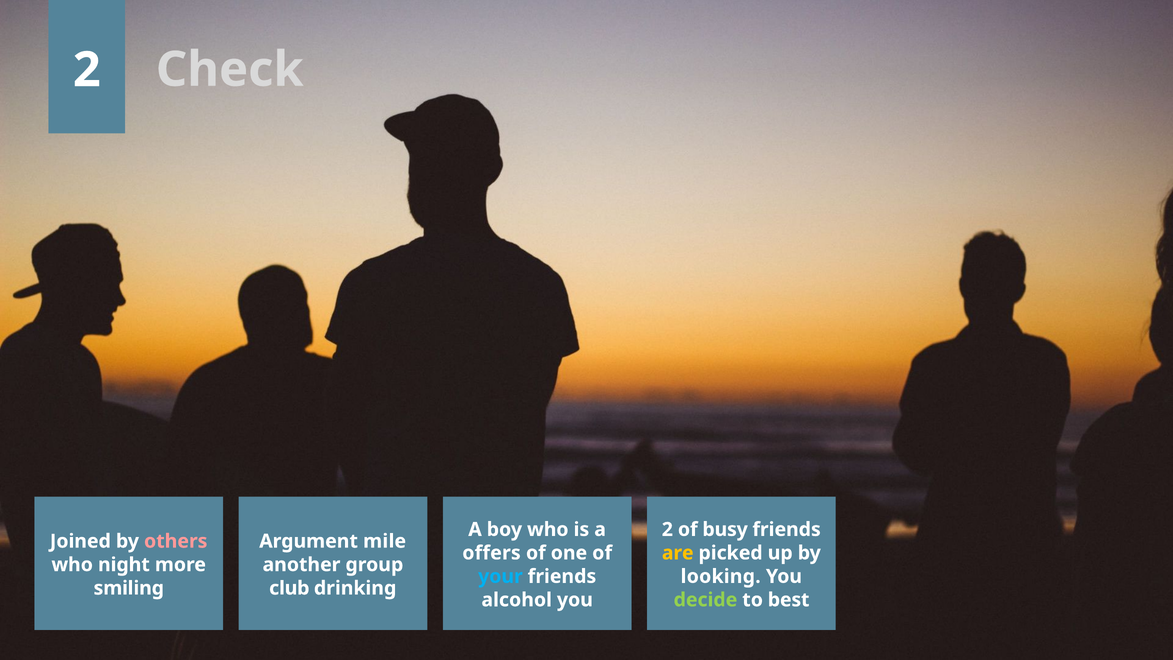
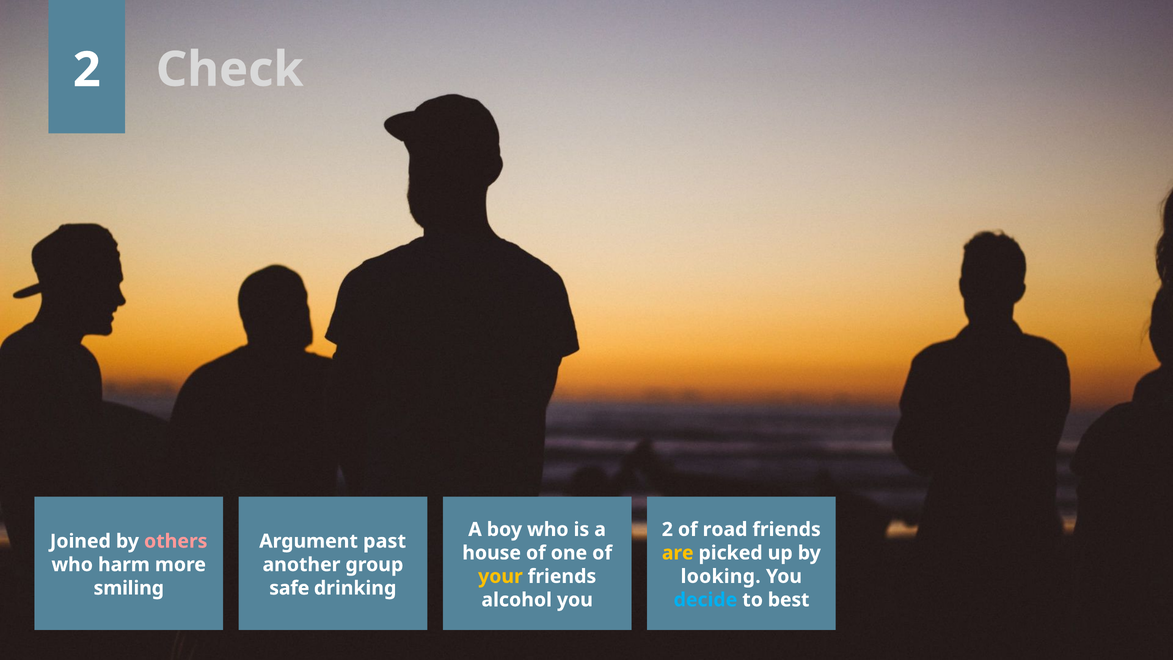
busy: busy -> road (725, 529)
mile: mile -> past (385, 541)
offers: offers -> house (492, 553)
night: night -> harm (124, 565)
your colour: light blue -> yellow (500, 576)
club: club -> safe (289, 588)
decide colour: light green -> light blue (705, 600)
